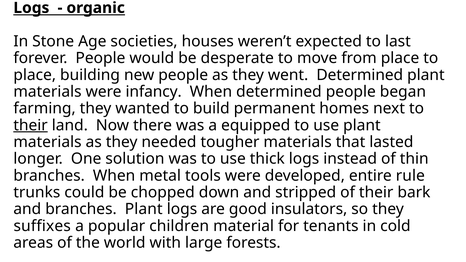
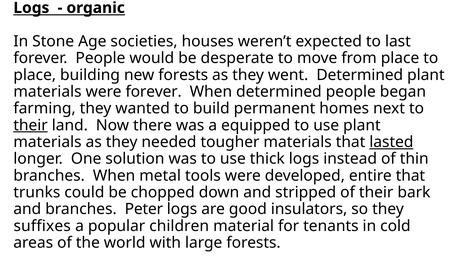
new people: people -> forests (183, 75)
were infancy: infancy -> forever (154, 92)
lasted underline: none -> present (391, 142)
entire rule: rule -> that (410, 176)
branches Plant: Plant -> Peter (144, 209)
